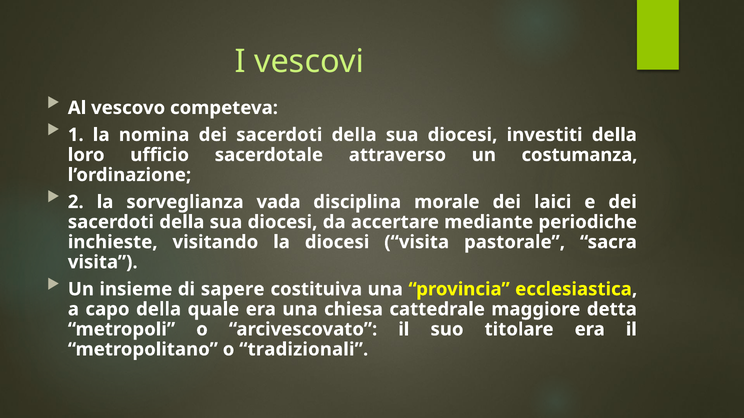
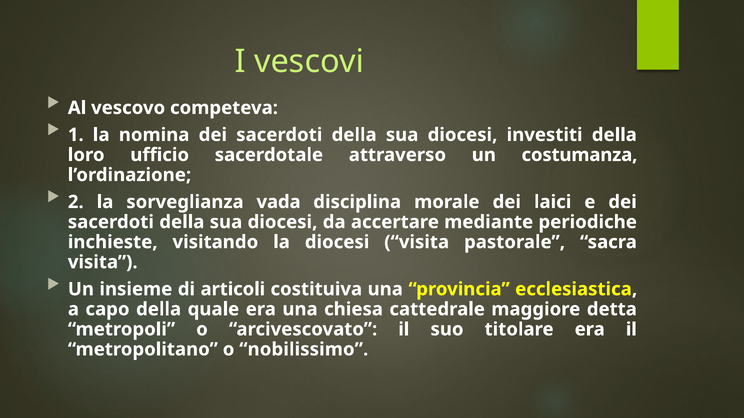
sapere: sapere -> articoli (233, 289)
tradizionali: tradizionali -> nobilissimo (304, 350)
